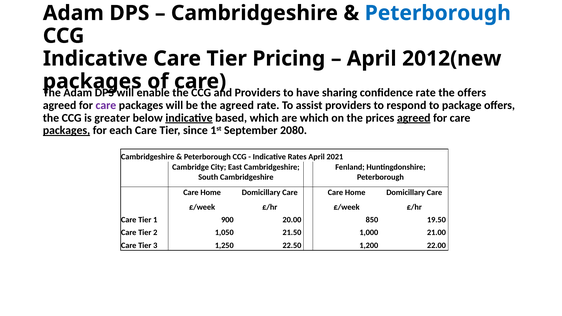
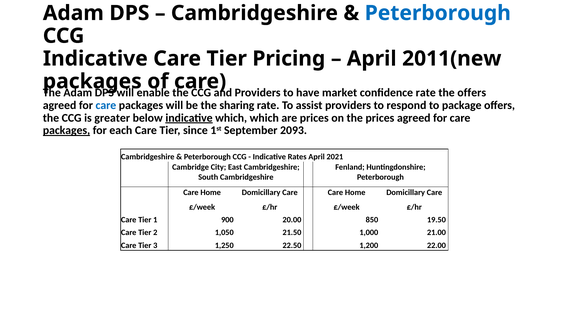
2012(new: 2012(new -> 2011(new (452, 59)
sharing: sharing -> market (340, 93)
care colour: purple -> blue (106, 105)
the agreed: agreed -> sharing (237, 105)
indicative based: based -> which (231, 118)
are which: which -> prices (314, 118)
agreed underline: present -> none (414, 118)
2080: 2080 -> 2093 (294, 131)
